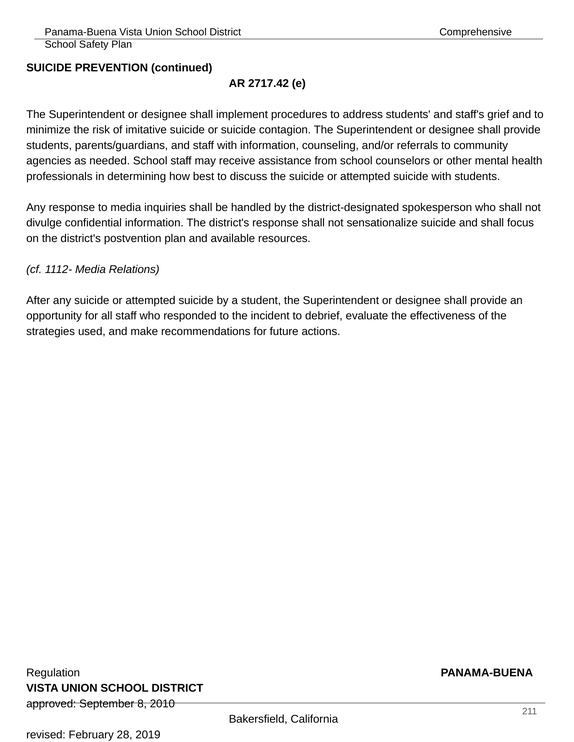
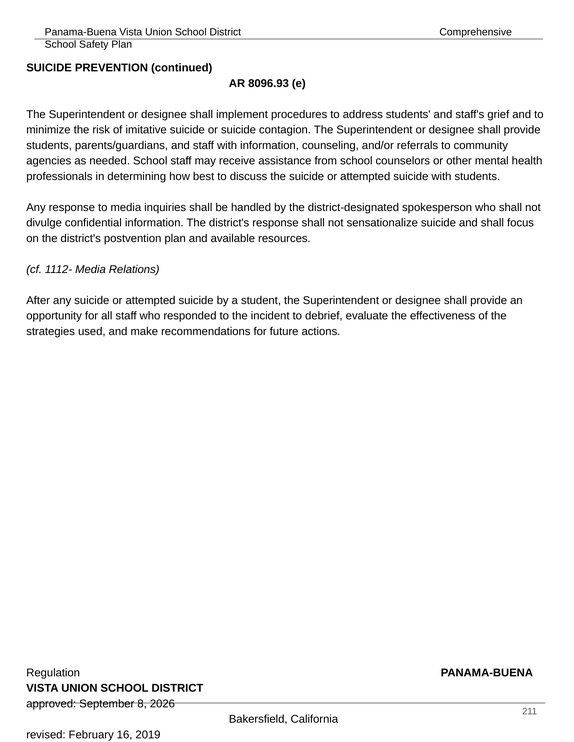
2717.42: 2717.42 -> 8096.93 (269, 83)
2010: 2010 -> 2026 (162, 704)
28: 28 -> 16 (125, 736)
